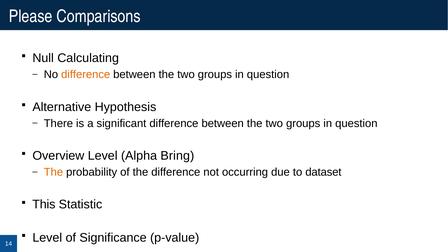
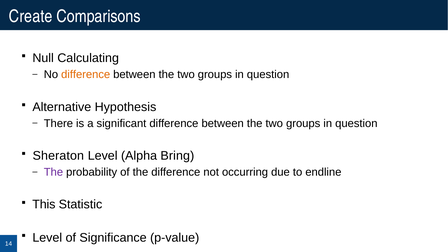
Please: Please -> Create (31, 16)
Overview: Overview -> Sheraton (58, 156)
The colour: orange -> purple (53, 172)
dataset: dataset -> endline (323, 172)
